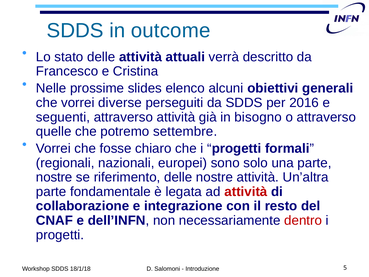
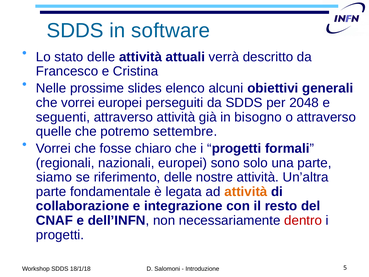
outcome: outcome -> software (171, 31)
vorrei diverse: diverse -> europei (120, 103)
2016: 2016 -> 2048 (304, 103)
nostre: nostre -> siamo (54, 177)
attività colour: red -> orange (246, 192)
